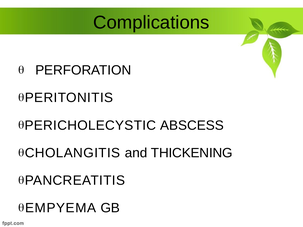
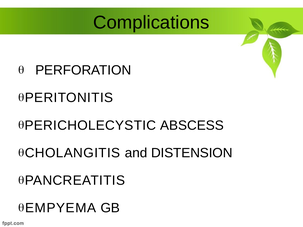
THICKENING: THICKENING -> DISTENSION (192, 153)
